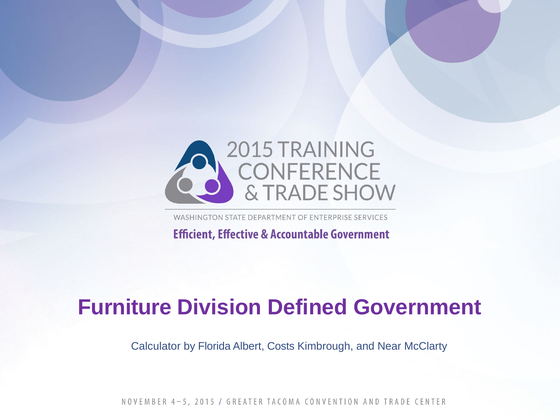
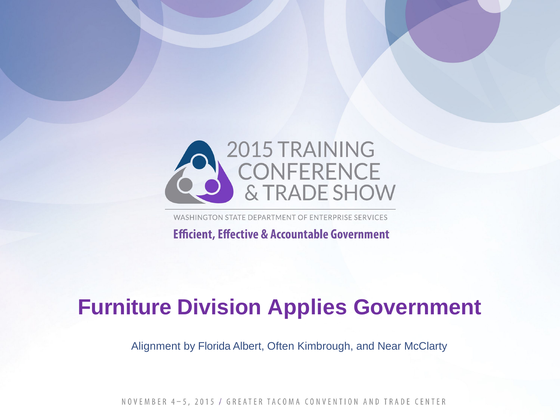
Defined: Defined -> Applies (307, 307)
Calculator: Calculator -> Alignment (156, 346)
Costs: Costs -> Often (281, 346)
